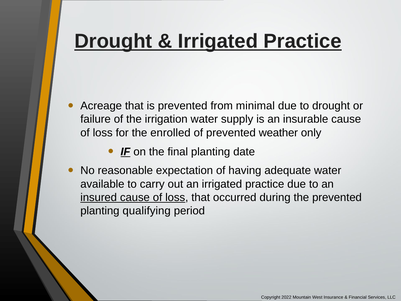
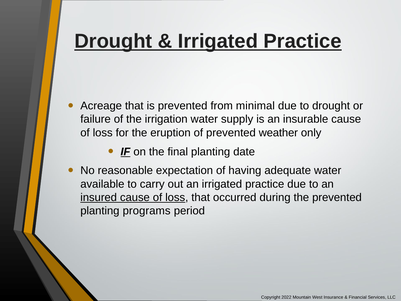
enrolled: enrolled -> eruption (171, 133)
qualifying: qualifying -> programs (147, 211)
